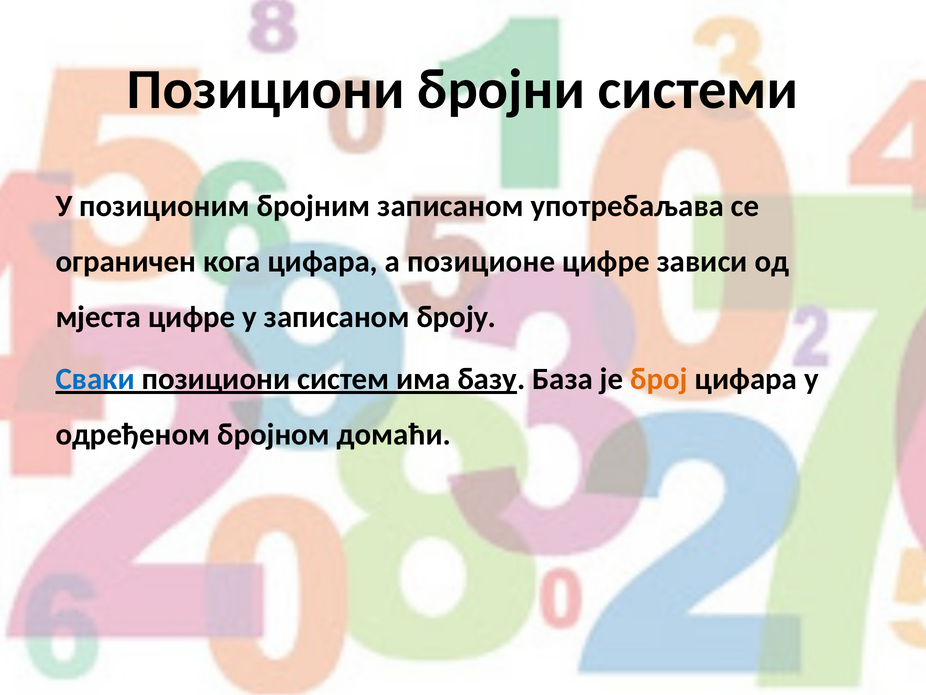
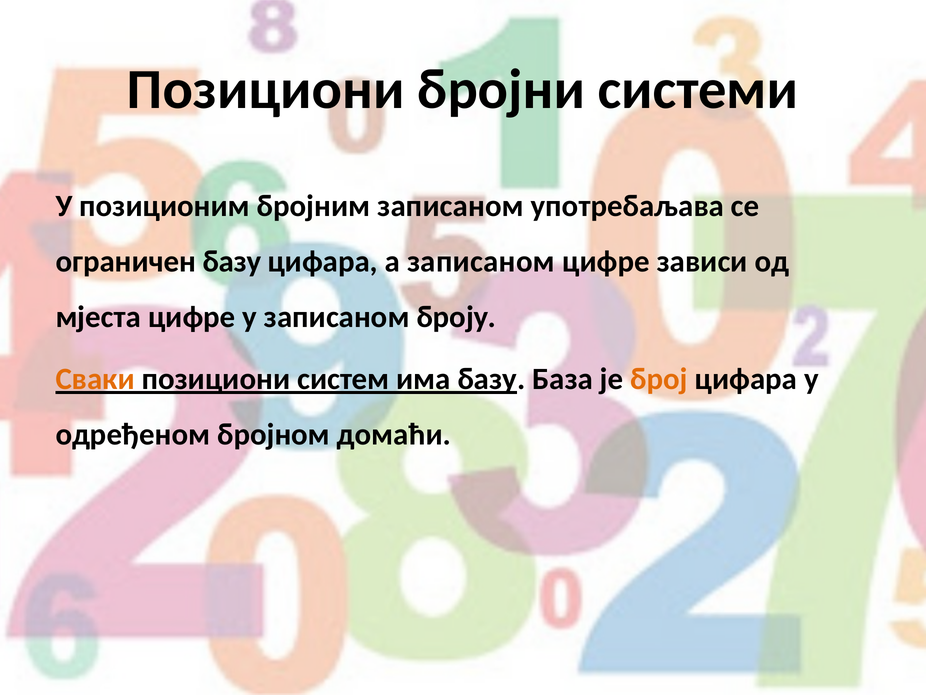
ограничен кога: кога -> базу (232, 261)
а позиционе: позиционе -> записаном (481, 261)
Сваки colour: blue -> orange (95, 379)
